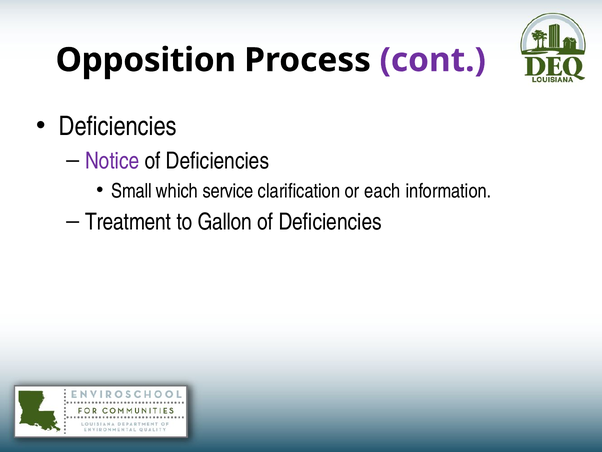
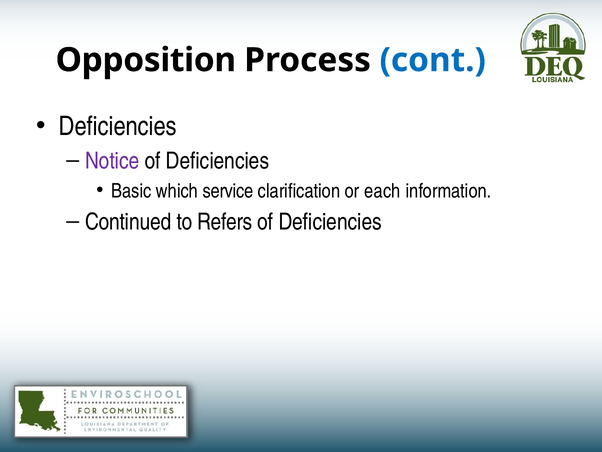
cont colour: purple -> blue (433, 60)
Small: Small -> Basic (131, 191)
Treatment: Treatment -> Continued (128, 222)
Gallon: Gallon -> Refers (225, 222)
